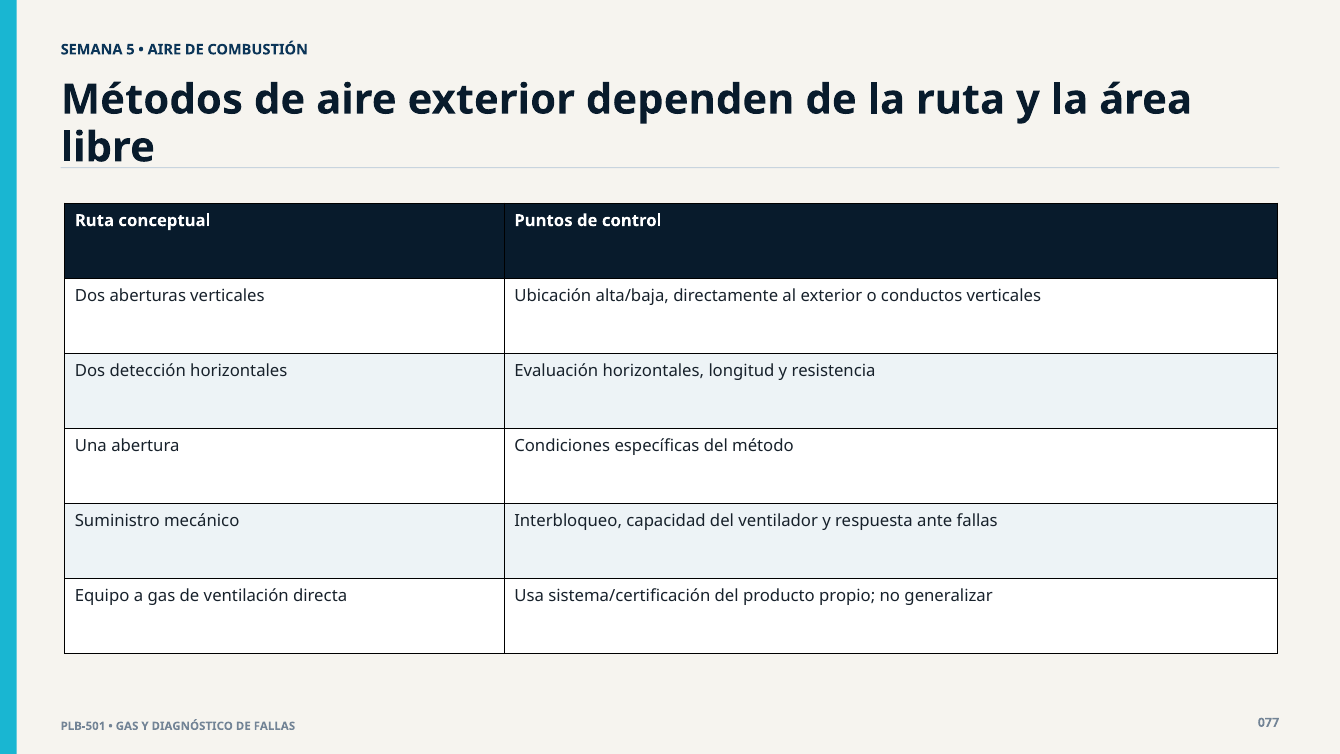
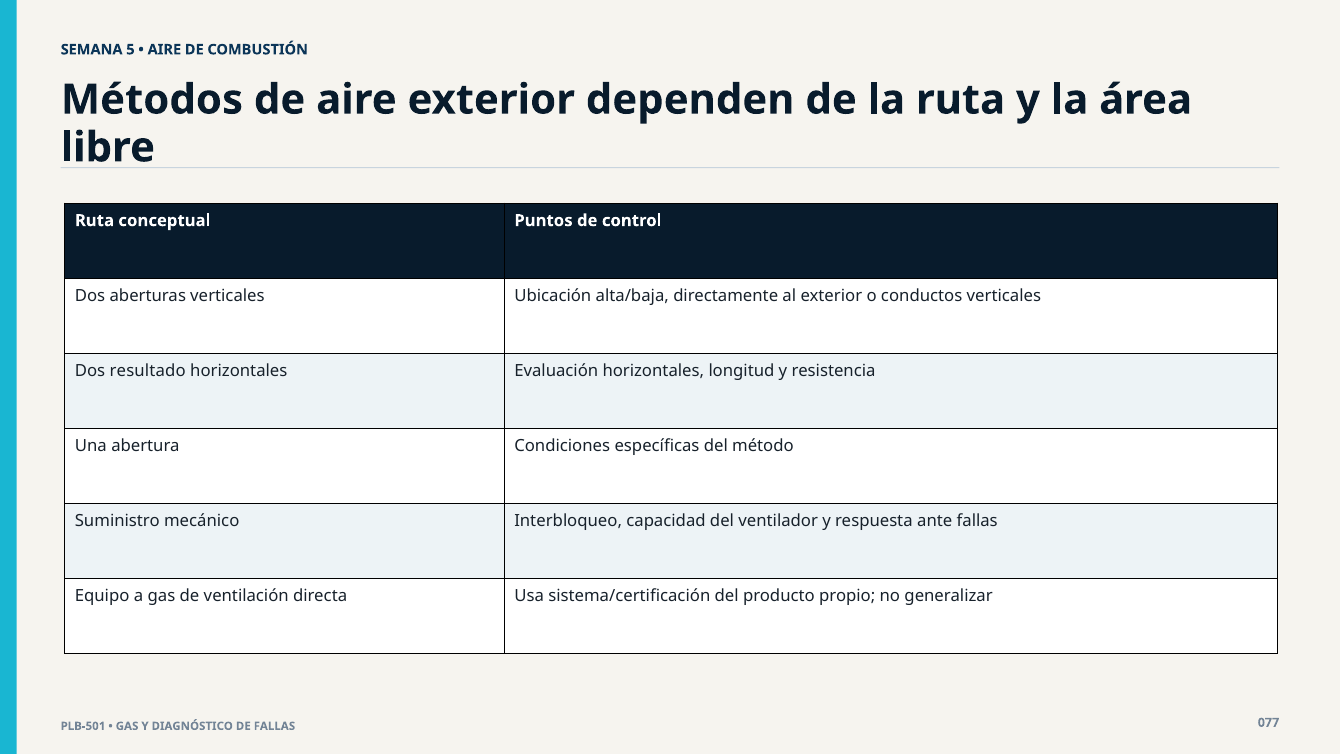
detección: detección -> resultado (148, 371)
